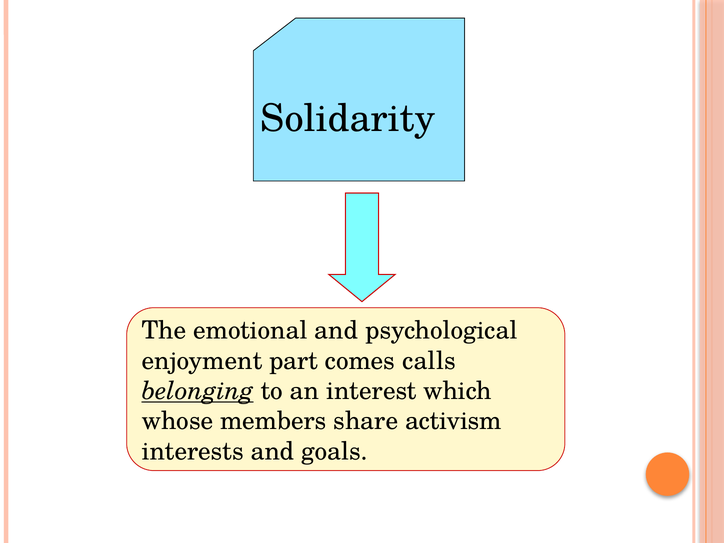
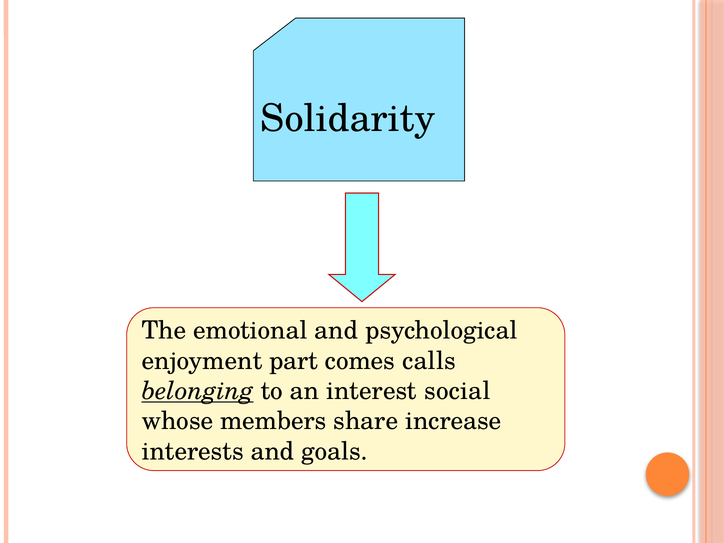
which: which -> social (457, 391)
activism: activism -> increase (453, 421)
